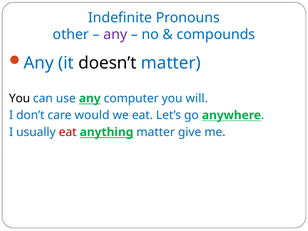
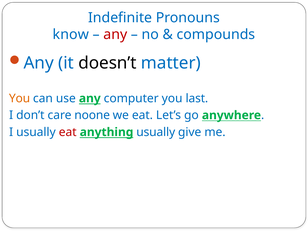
other: other -> know (71, 35)
any colour: purple -> red (115, 35)
You colour: black -> orange (20, 98)
will: will -> last (197, 98)
would: would -> noone (92, 115)
anything matter: matter -> usually (156, 132)
